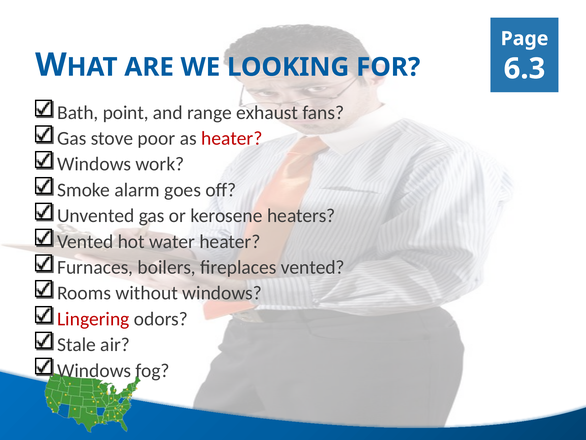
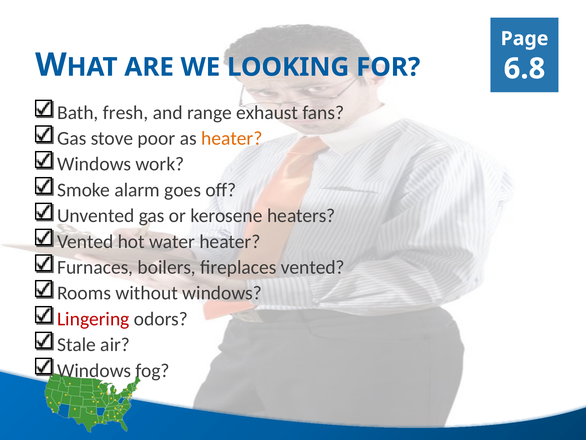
6.3: 6.3 -> 6.8 (524, 69)
point: point -> fresh (126, 112)
heater colour: red -> orange (232, 138)
